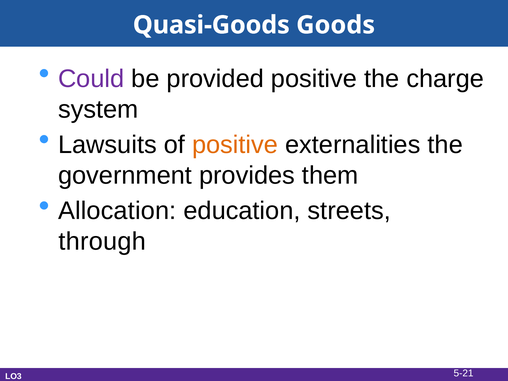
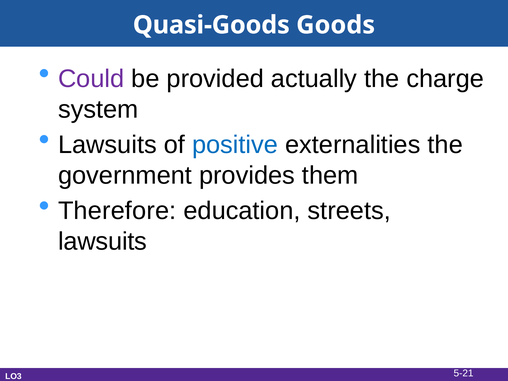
provided positive: positive -> actually (314, 79)
positive colour: orange -> blue (235, 145)
Allocation: Allocation -> Therefore (117, 211)
through: through -> lawsuits (103, 241)
